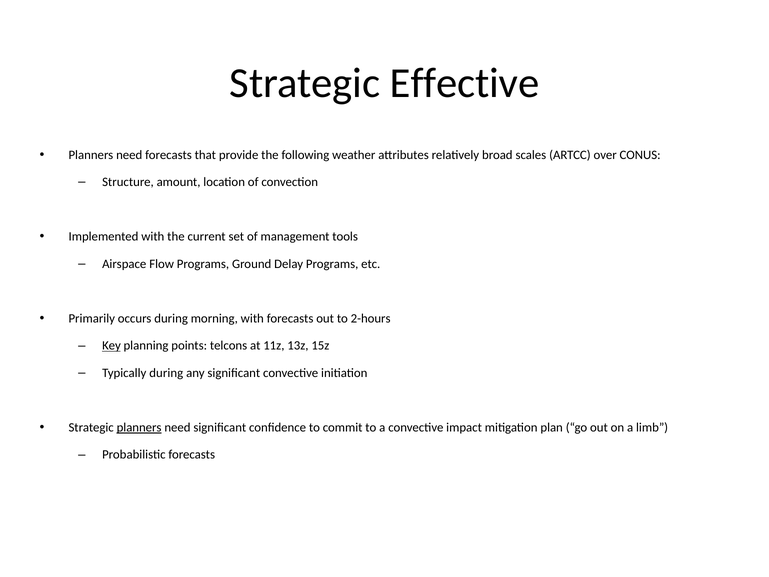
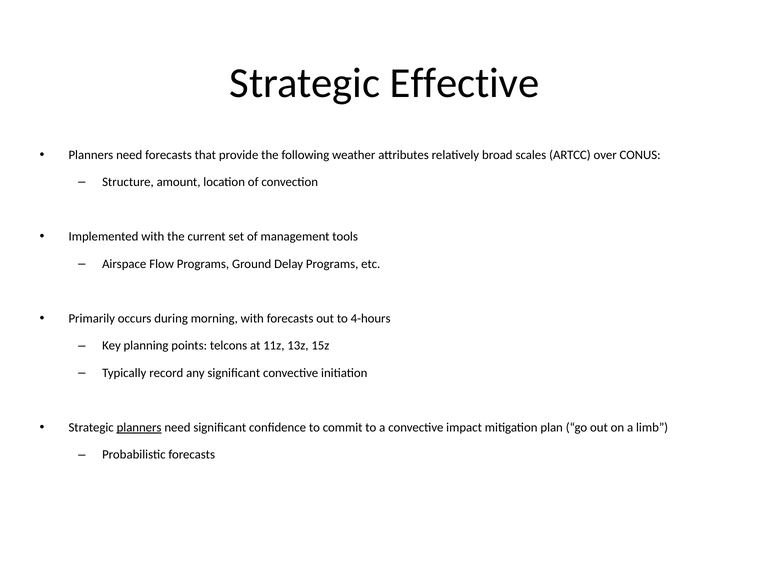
2-hours: 2-hours -> 4-hours (371, 318)
Key underline: present -> none (112, 346)
Typically during: during -> record (166, 373)
